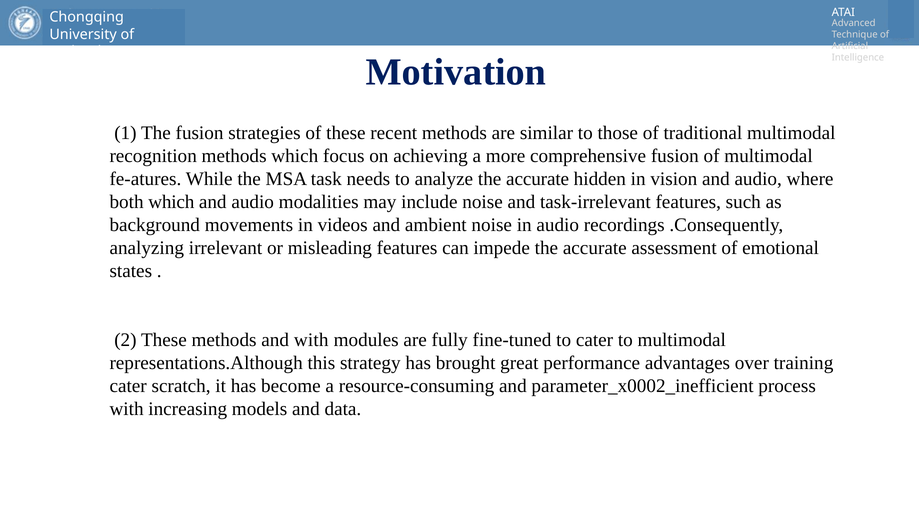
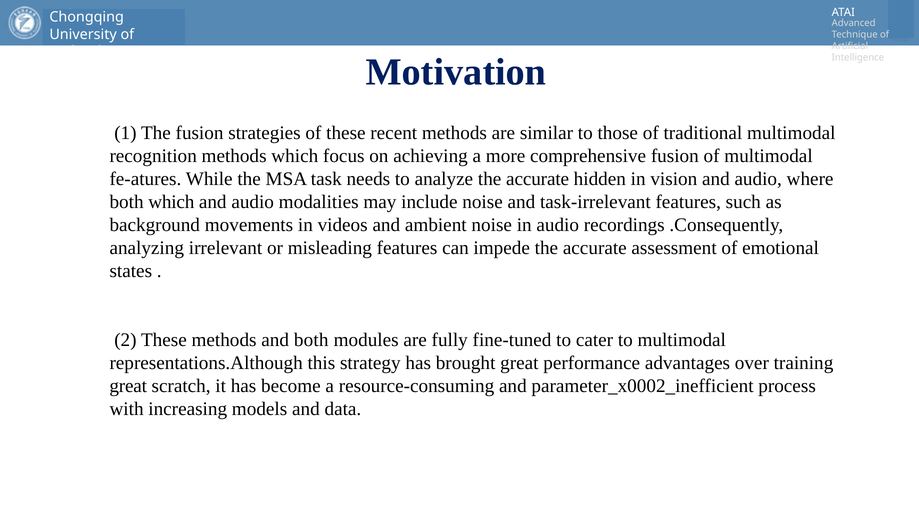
and with: with -> both (311, 340)
cater: cater -> great (128, 386)
